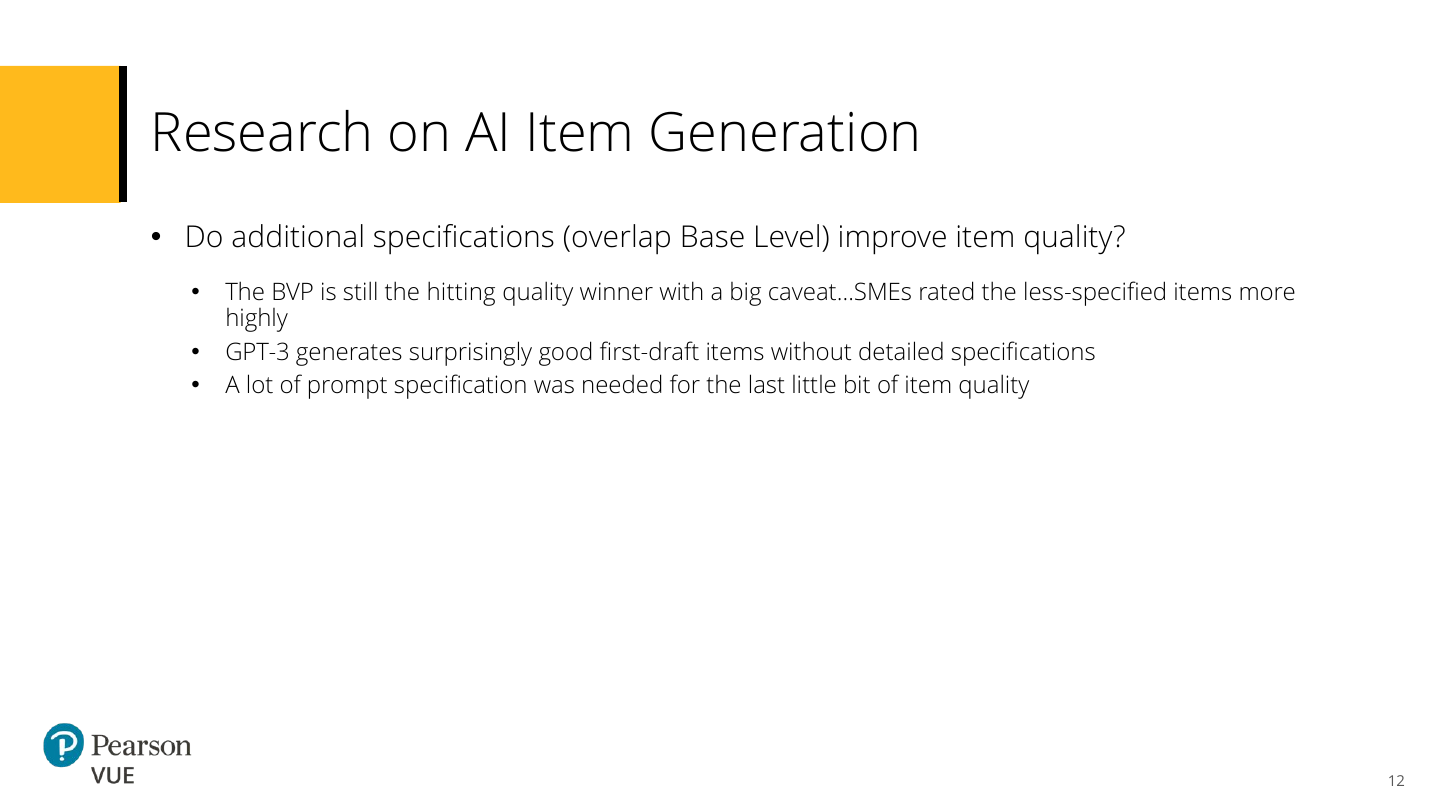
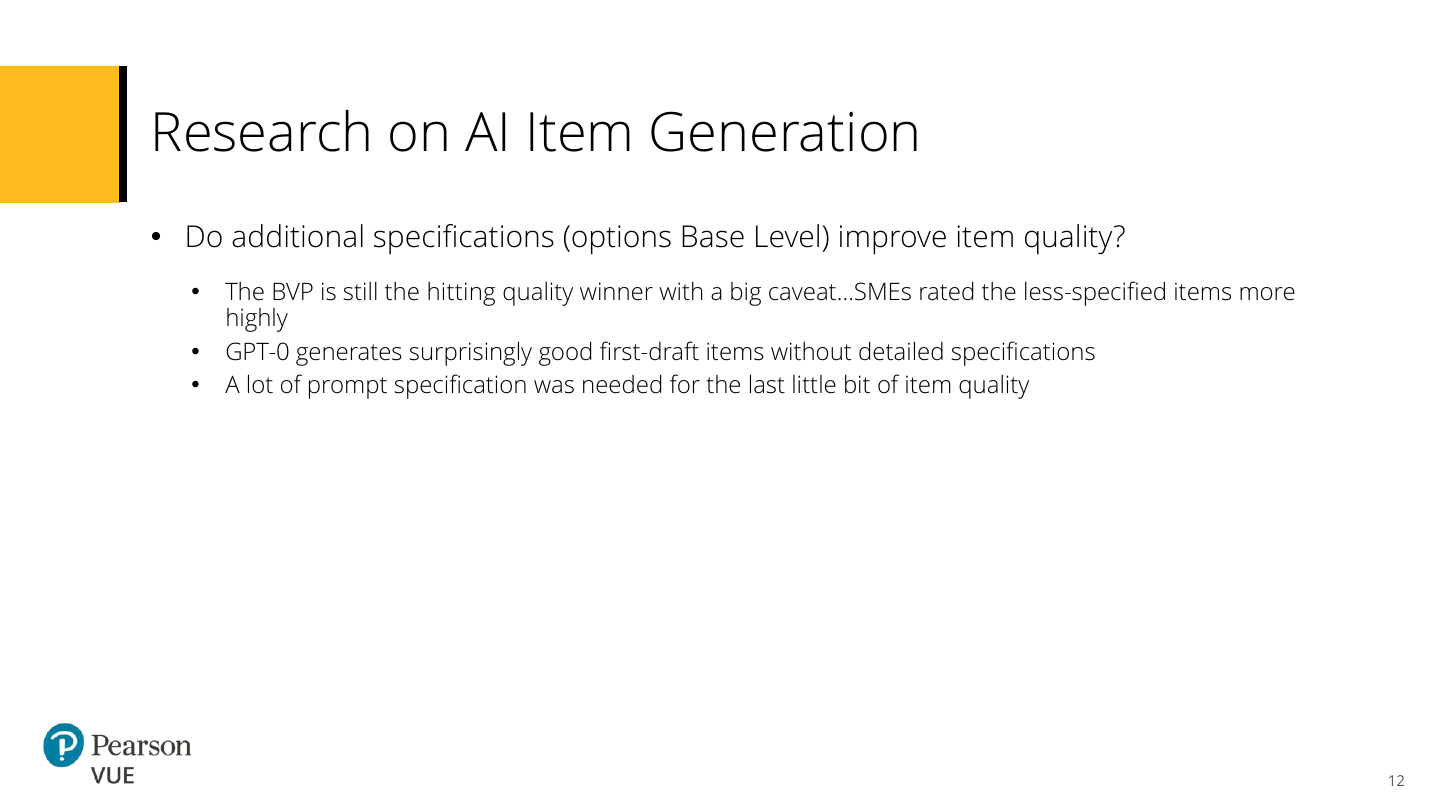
overlap: overlap -> options (617, 238)
GPT-3: GPT-3 -> GPT-0 (258, 352)
